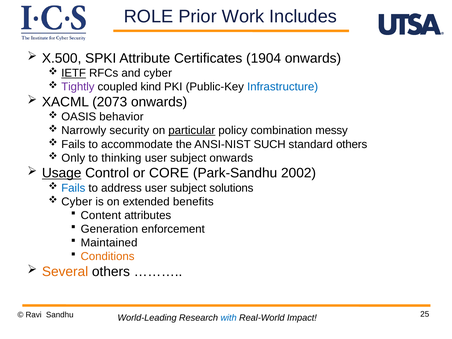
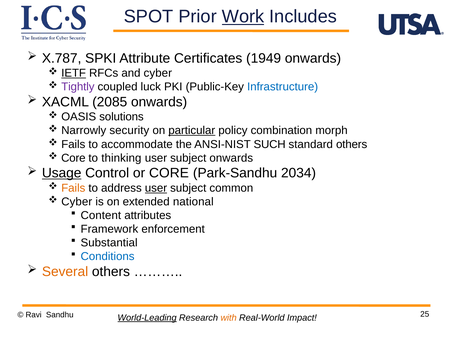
ROLE: ROLE -> SPOT (149, 17)
Work underline: none -> present (243, 17)
X.500: X.500 -> X.787 (62, 58)
1904: 1904 -> 1949 (264, 58)
kind: kind -> luck (151, 87)
2073: 2073 -> 2085 (110, 102)
behavior: behavior -> solutions (121, 117)
messy: messy -> morph (331, 131)
Only: Only -> Core (73, 158)
2002: 2002 -> 2034 (299, 173)
Fails colour: blue -> orange (73, 188)
user underline: none -> present (156, 188)
solutions: solutions -> common (231, 188)
benefits: benefits -> national (193, 202)
Generation: Generation -> Framework (109, 229)
Maintained: Maintained -> Substantial (109, 243)
Conditions colour: orange -> blue (108, 256)
World-Leading underline: none -> present (147, 318)
with colour: blue -> orange (229, 318)
